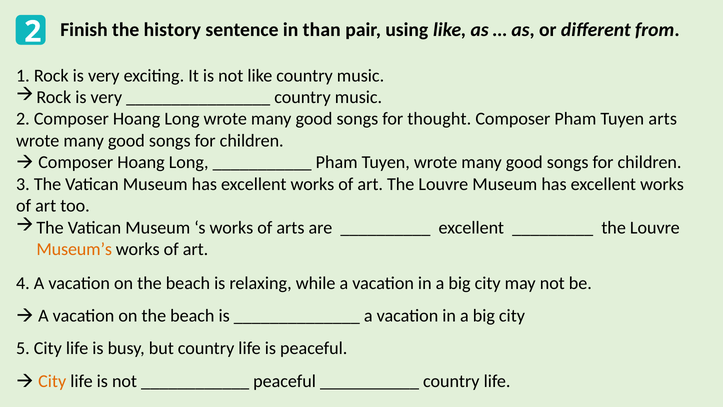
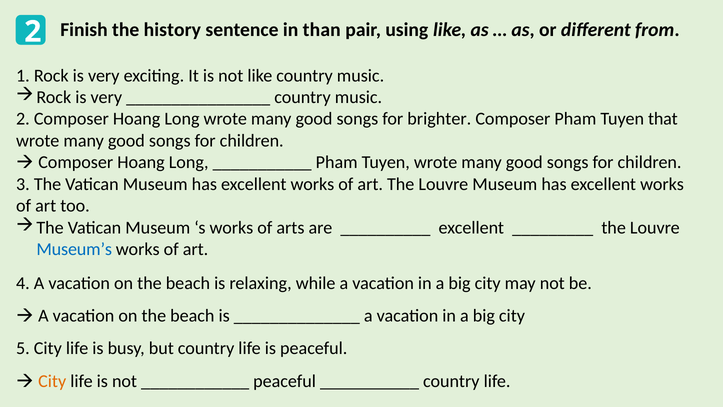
thought: thought -> brighter (439, 119)
Tuyen arts: arts -> that (663, 119)
Museum’s colour: orange -> blue (74, 249)
